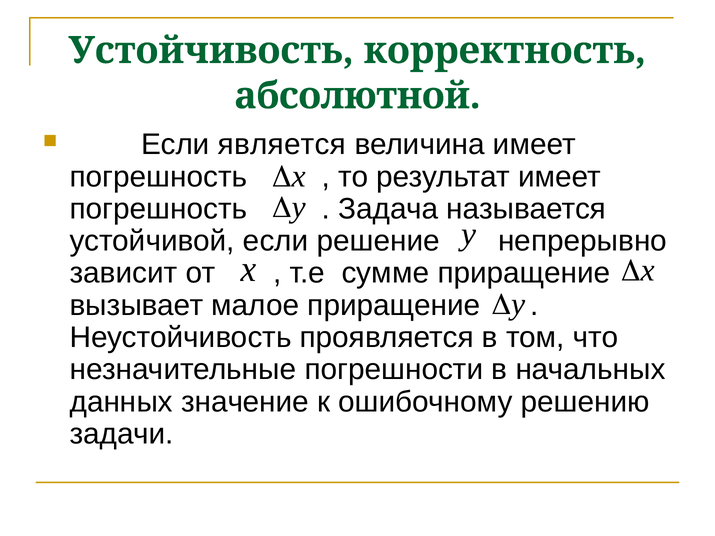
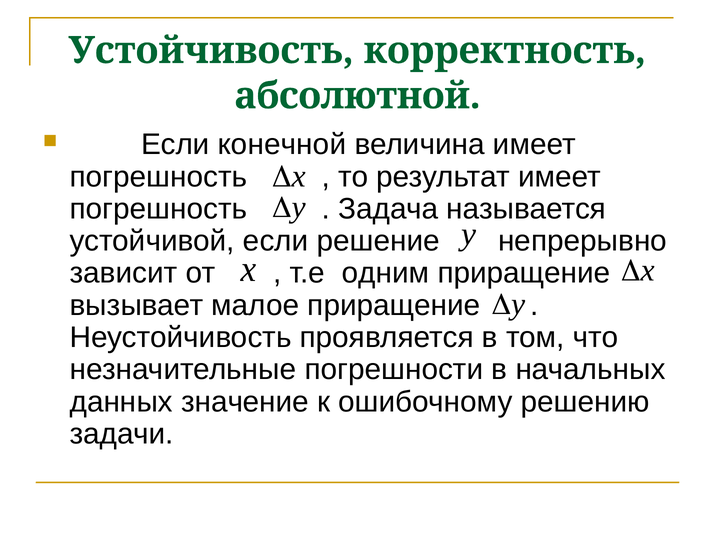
является: является -> конечной (282, 145)
сумме: сумме -> одним (385, 273)
